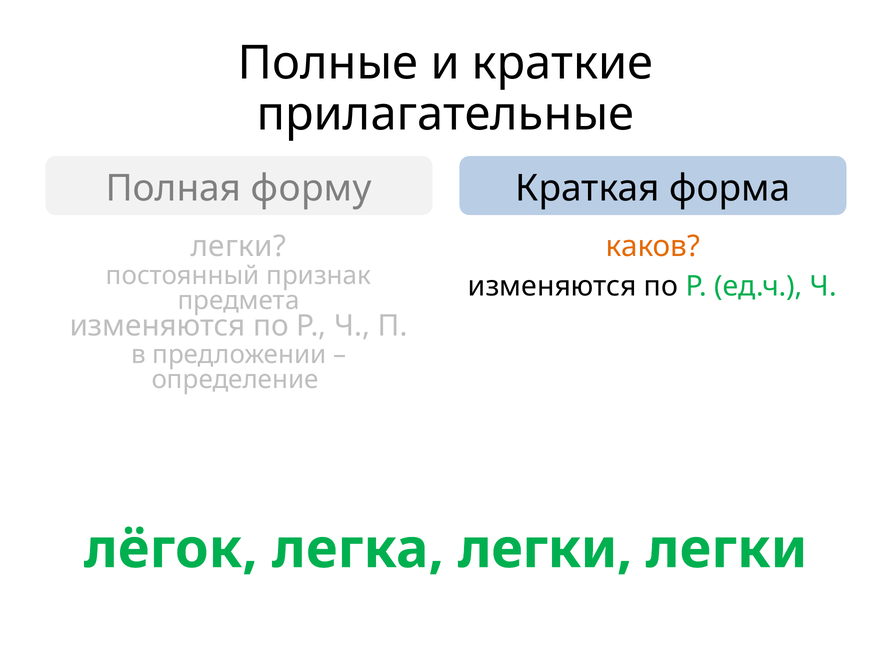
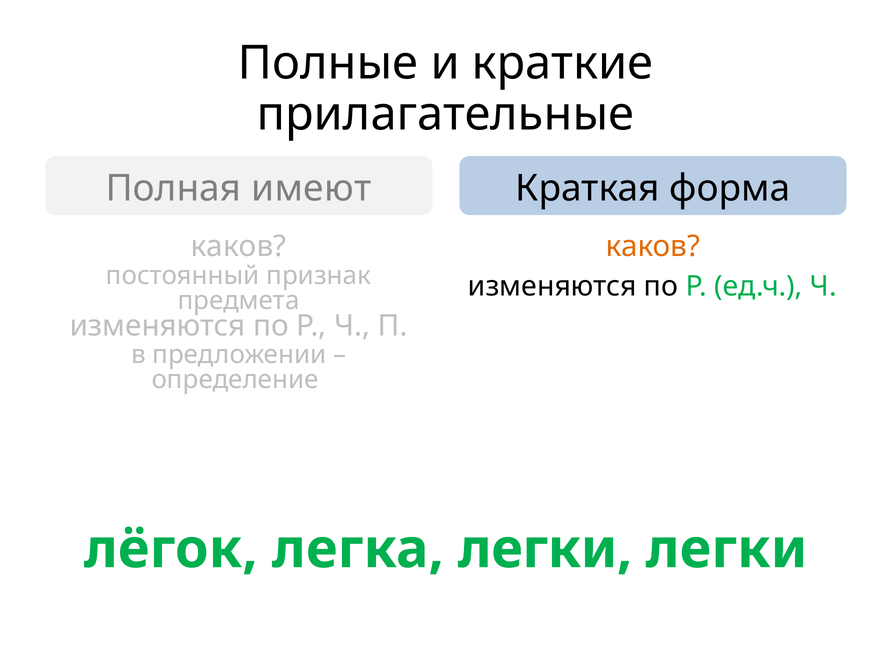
форму: форму -> имеют (311, 188)
легки: легки -> каков (238, 246)
